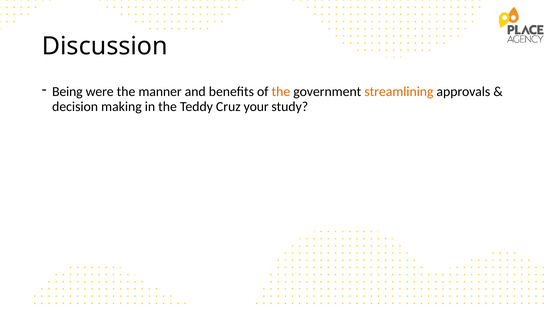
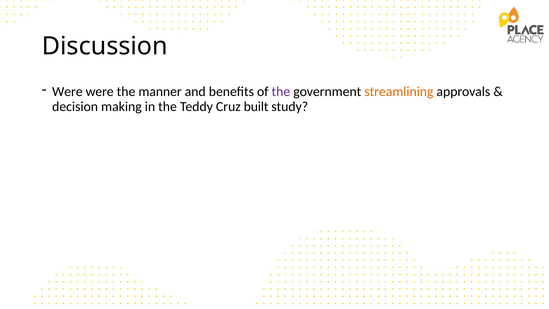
Being: Being -> Were (67, 92)
the colour: orange -> purple (281, 92)
your: your -> built (256, 106)
